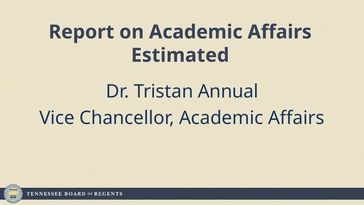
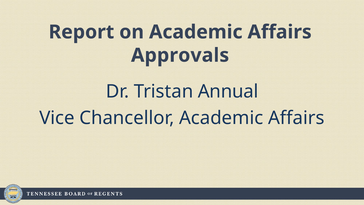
Estimated: Estimated -> Approvals (180, 55)
